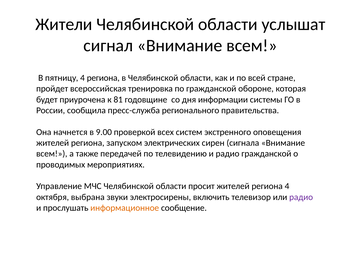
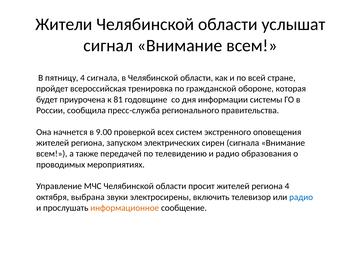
4 региона: региона -> сигнала (103, 78)
радио гражданской: гражданской -> образования (266, 154)
радио colour: purple -> blue (301, 197)
